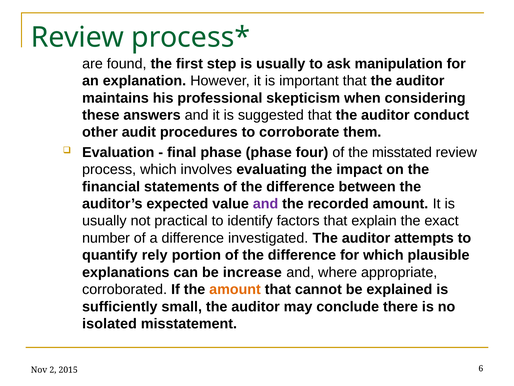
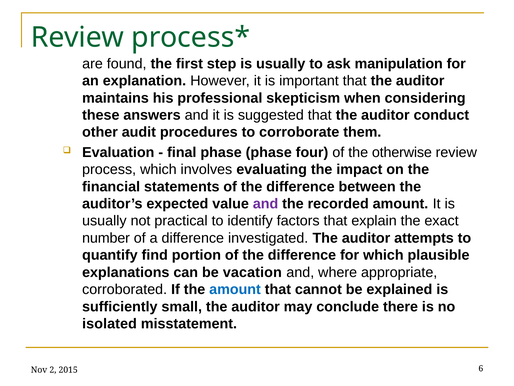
misstated: misstated -> otherwise (402, 152)
rely: rely -> find (155, 255)
increase: increase -> vacation (252, 272)
amount colour: orange -> blue (235, 289)
